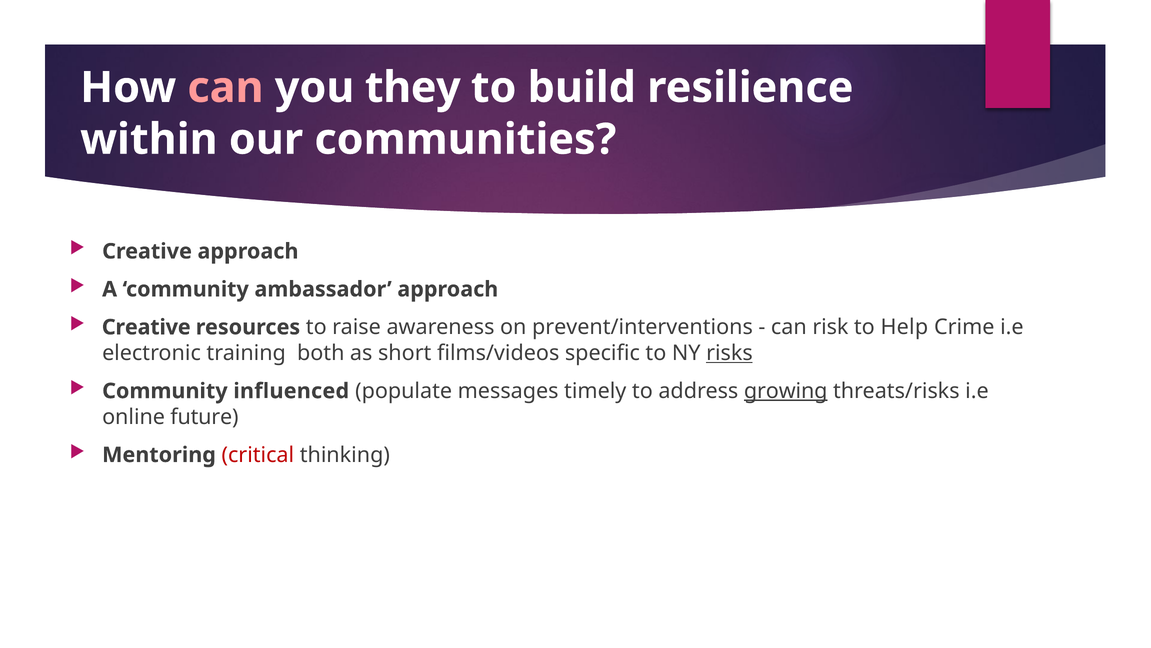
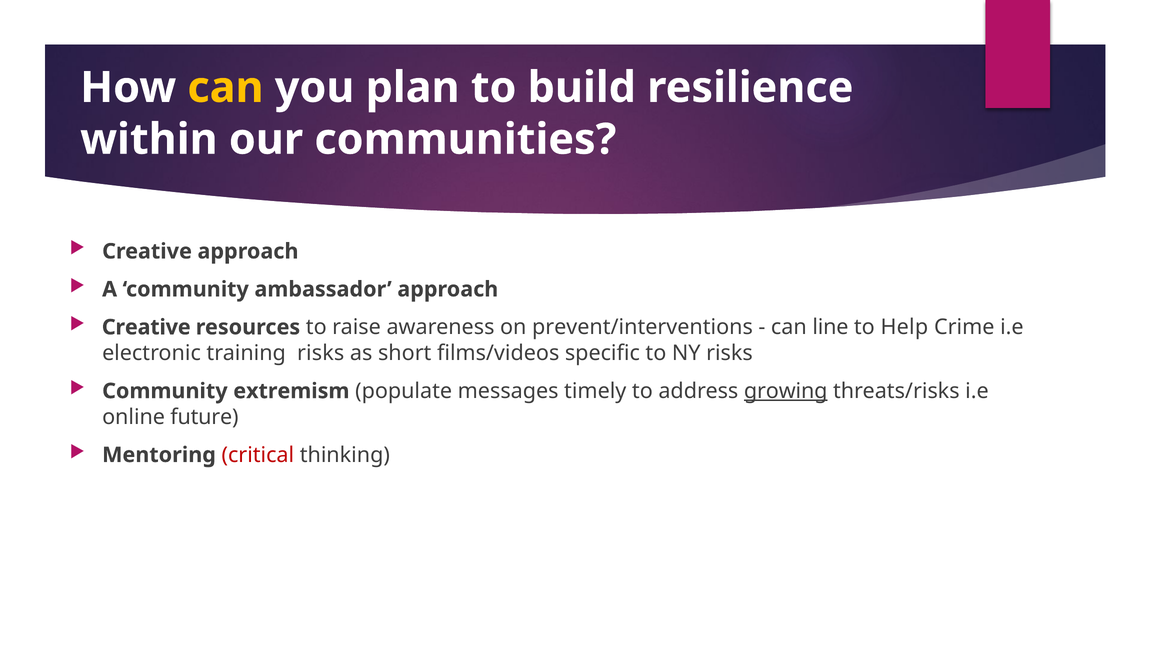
can colour: pink -> yellow (225, 88)
they: they -> plan (413, 88)
risk: risk -> line (830, 327)
training both: both -> risks (321, 353)
risks underline: present -> none (729, 353)
influenced: influenced -> extremism (291, 391)
